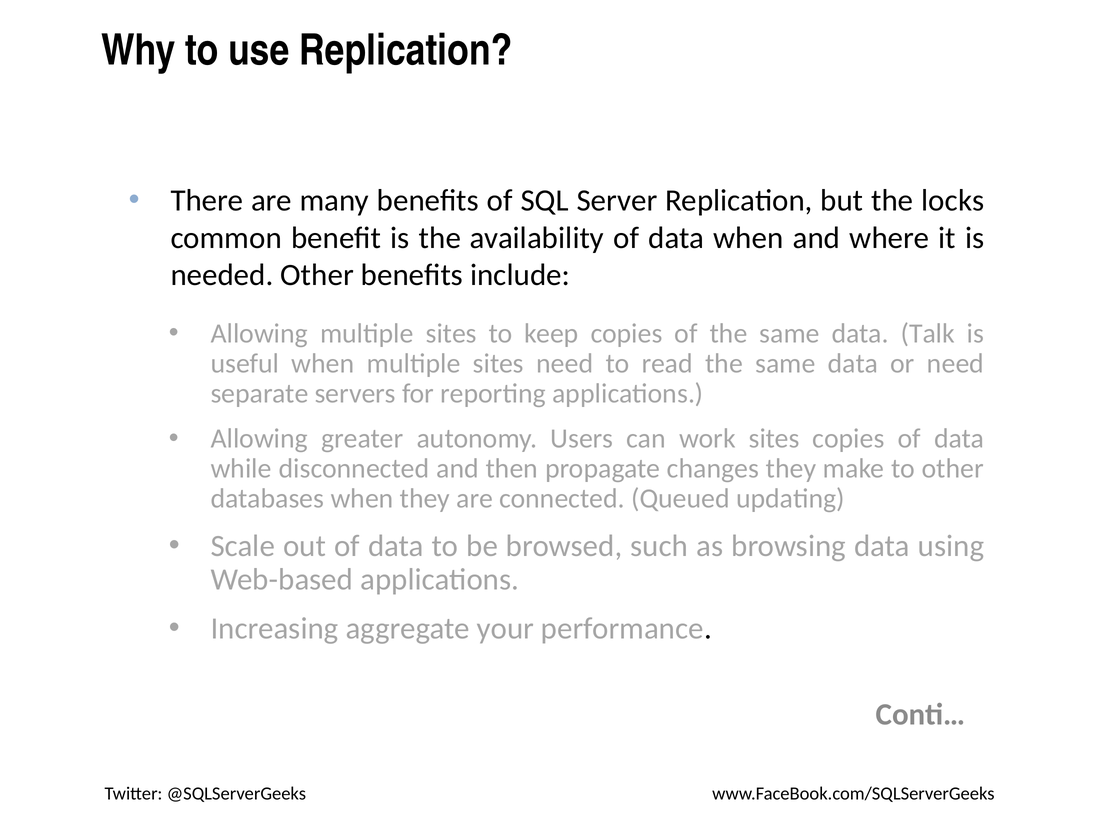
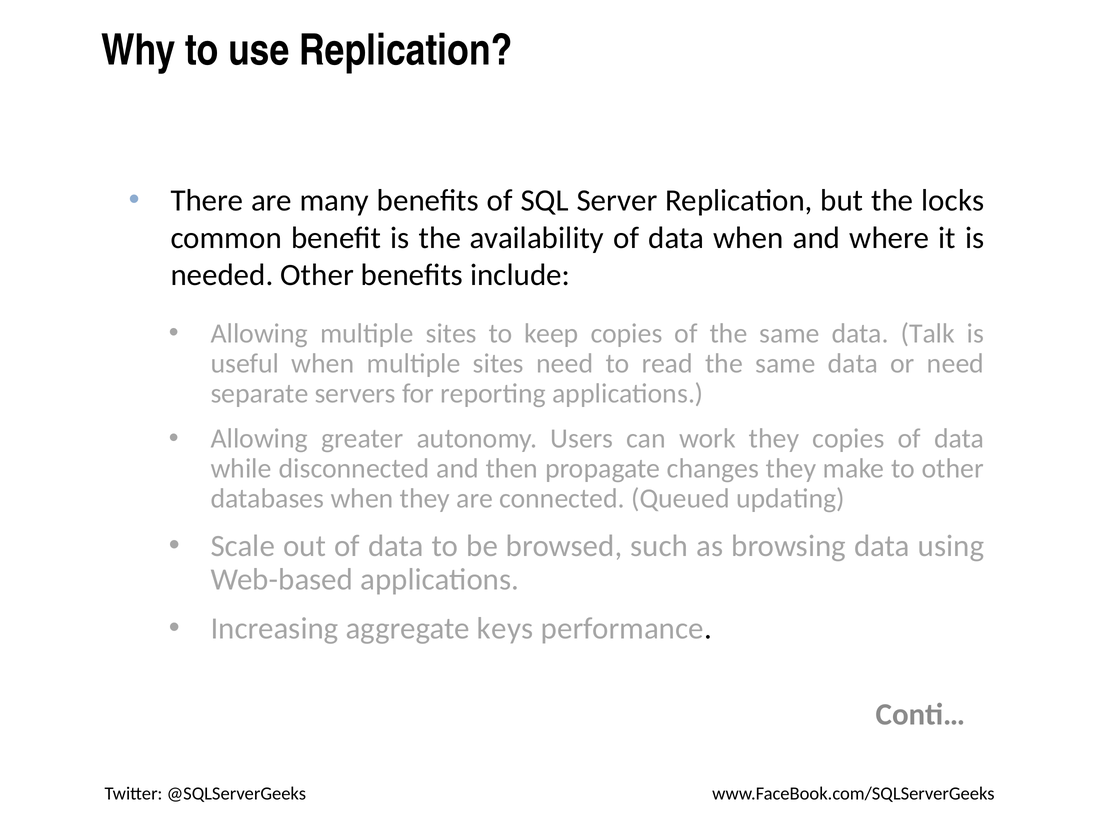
work sites: sites -> they (774, 439)
your: your -> keys (505, 629)
